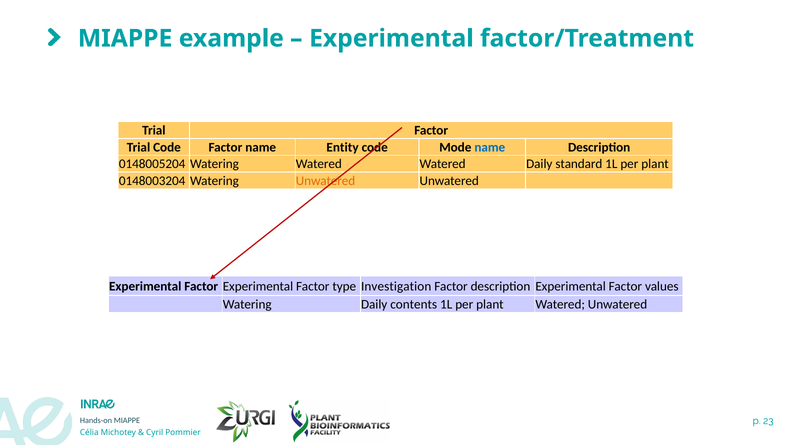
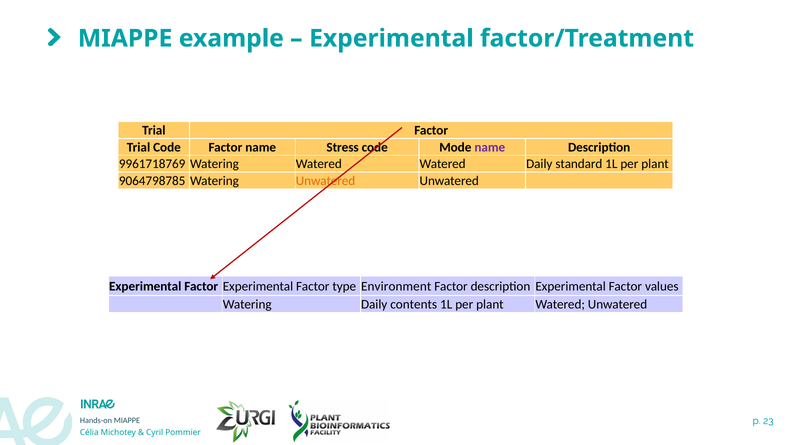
Entity: Entity -> Stress (343, 147)
name colour: blue -> purple (490, 147)
0148005204: 0148005204 -> 9961718769 (152, 164)
0148003204: 0148003204 -> 9064798785 (152, 181)
Investigation: Investigation -> Environment (396, 286)
